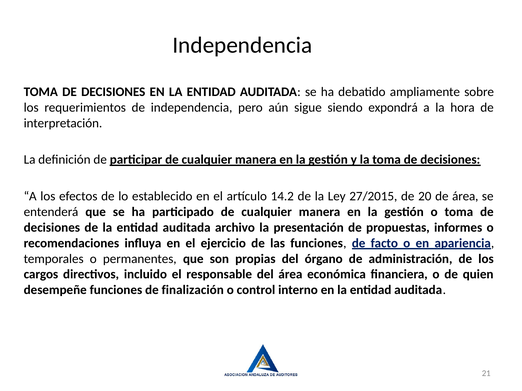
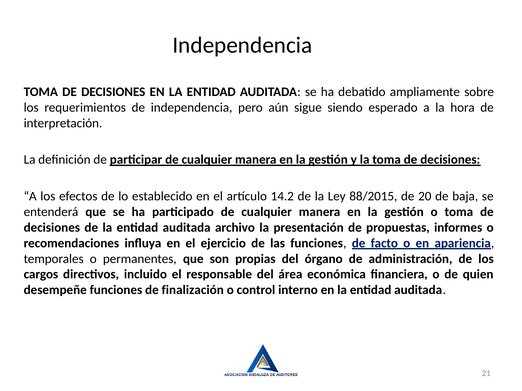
expondrá: expondrá -> esperado (393, 108)
27/2015: 27/2015 -> 88/2015 (373, 196)
de área: área -> baja (465, 196)
